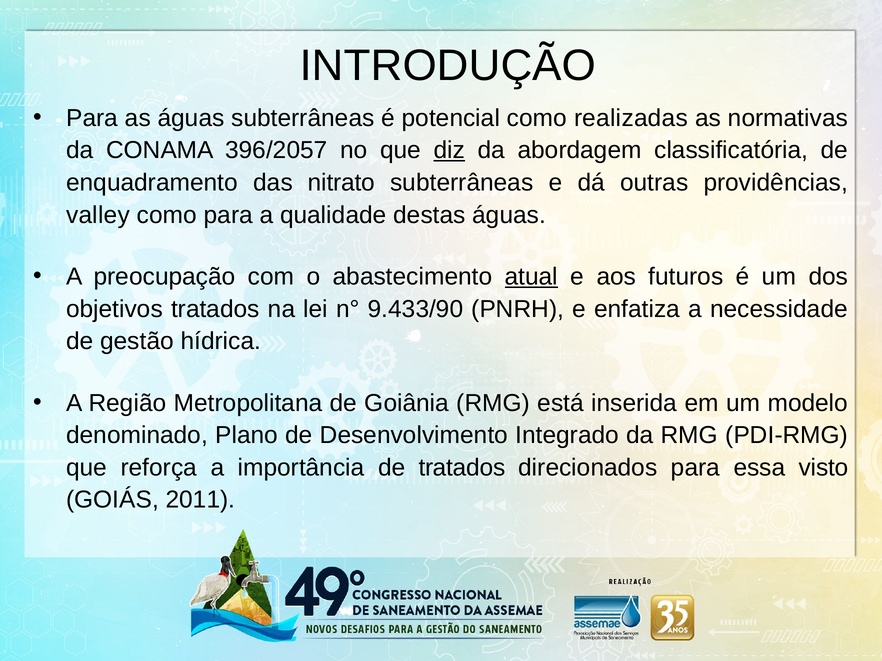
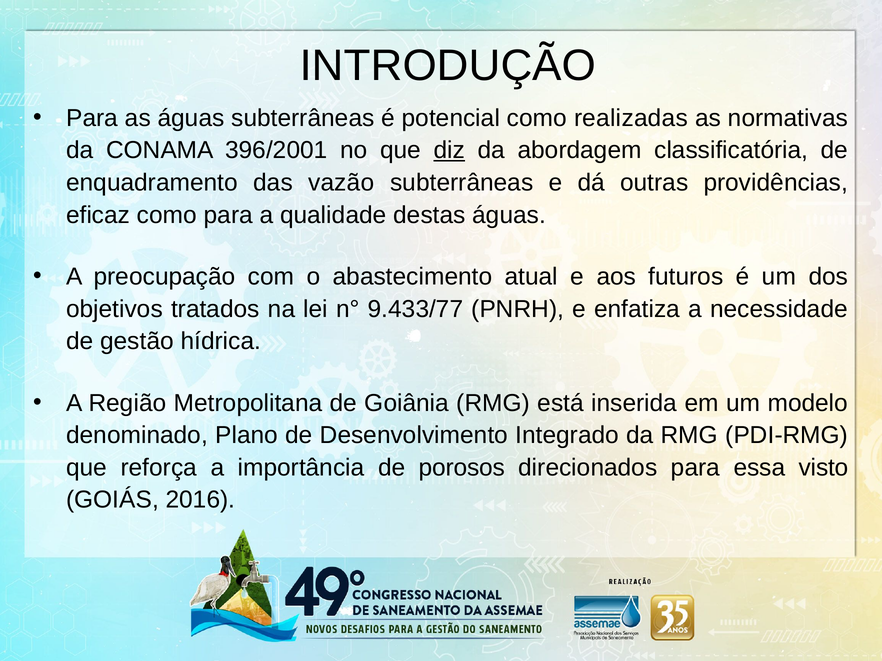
396/2057: 396/2057 -> 396/2001 (276, 150)
nitrato: nitrato -> vazão (341, 183)
valley: valley -> eficaz (98, 215)
atual underline: present -> none (531, 277)
9.433/90: 9.433/90 -> 9.433/77 (416, 309)
de tratados: tratados -> porosos (462, 468)
2011: 2011 -> 2016 (200, 500)
